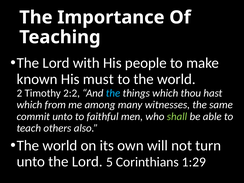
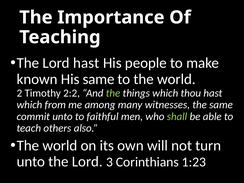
Lord with: with -> hast (86, 63)
His must: must -> same (99, 79)
the colour: light blue -> light green (113, 93)
5: 5 -> 3 (109, 162)
1:29: 1:29 -> 1:23 (194, 162)
